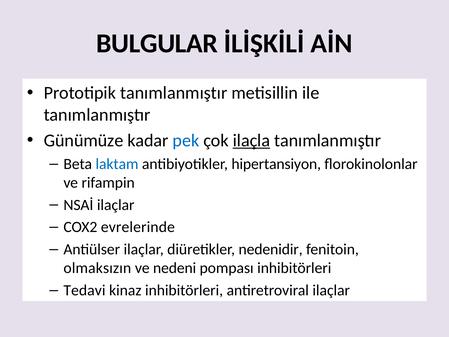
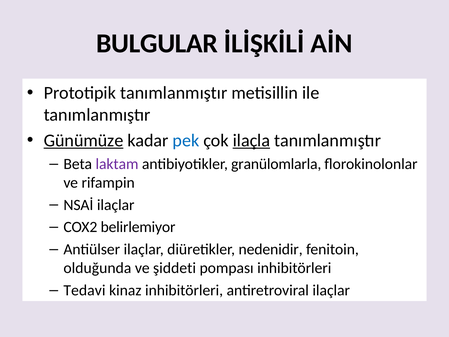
Günümüze underline: none -> present (84, 140)
laktam colour: blue -> purple (117, 164)
hipertansiyon: hipertansiyon -> granülomlarla (276, 164)
evrelerinde: evrelerinde -> belirlemiyor (138, 227)
olmaksızın: olmaksızın -> olduğunda (97, 268)
nedeni: nedeni -> şiddeti (175, 268)
